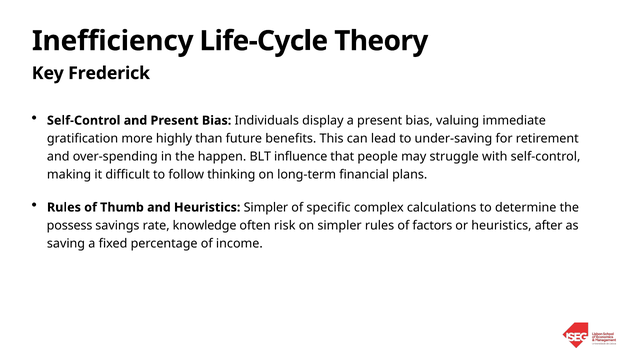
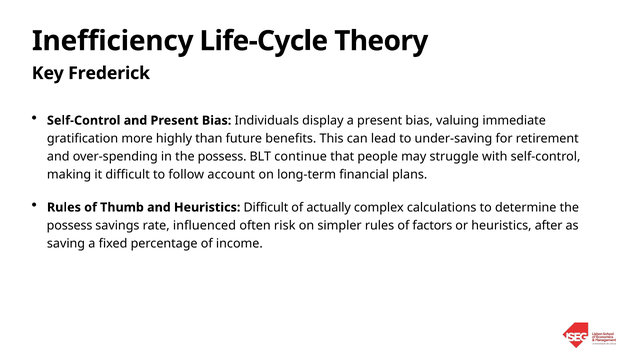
in the happen: happen -> possess (222, 157)
influence: influence -> continue (301, 157)
thinking: thinking -> account (231, 175)
Heuristics Simpler: Simpler -> Difficult (266, 207)
specific: specific -> actually (329, 207)
knowledge: knowledge -> influenced (204, 225)
